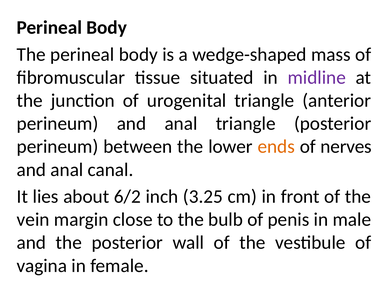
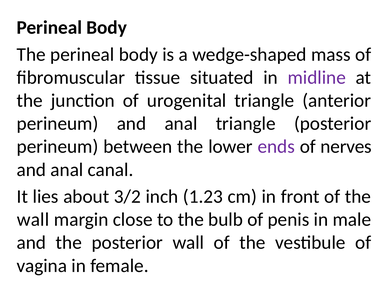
ends colour: orange -> purple (276, 147)
6/2: 6/2 -> 3/2 (127, 197)
3.25: 3.25 -> 1.23 (203, 197)
vein: vein -> wall (33, 220)
